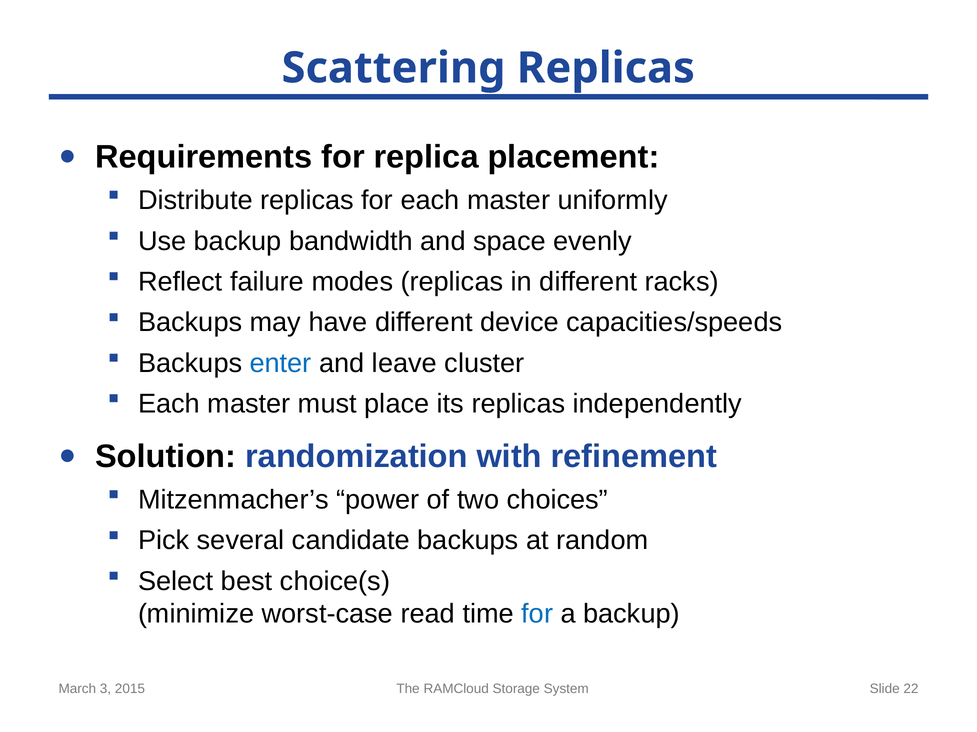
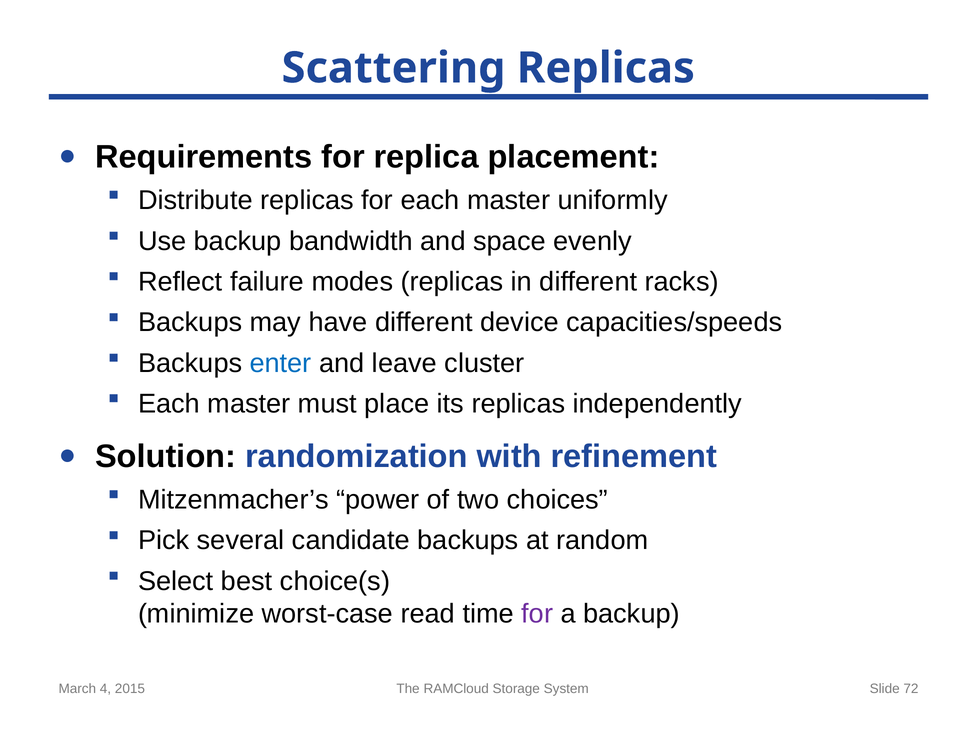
for colour: blue -> purple (537, 614)
3: 3 -> 4 (105, 690)
22: 22 -> 72 (911, 690)
